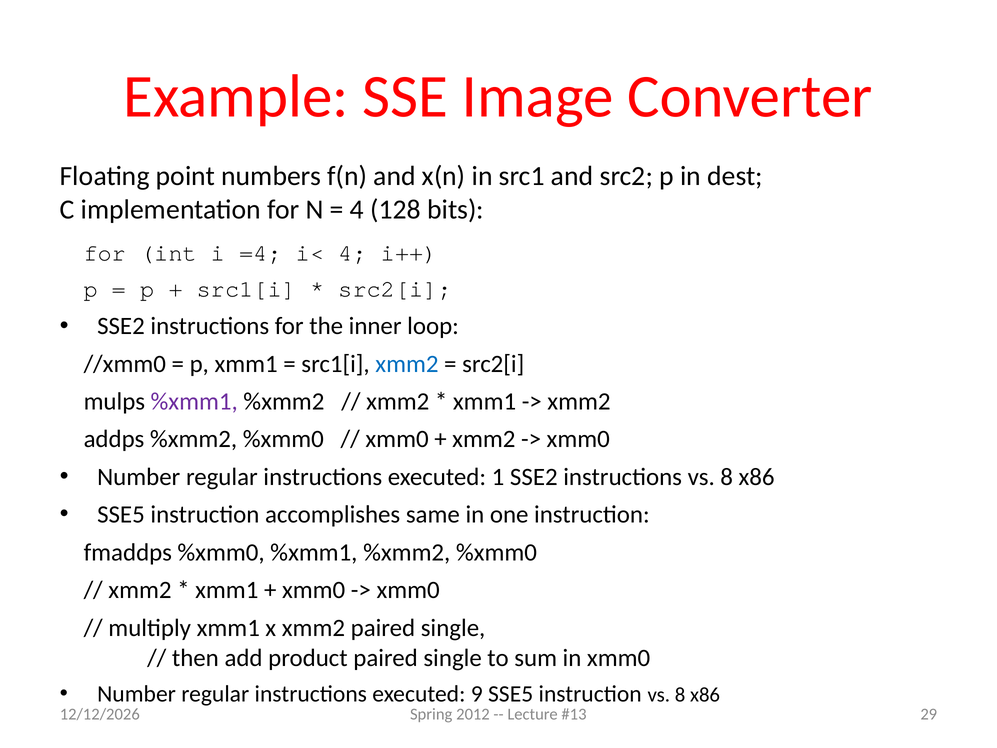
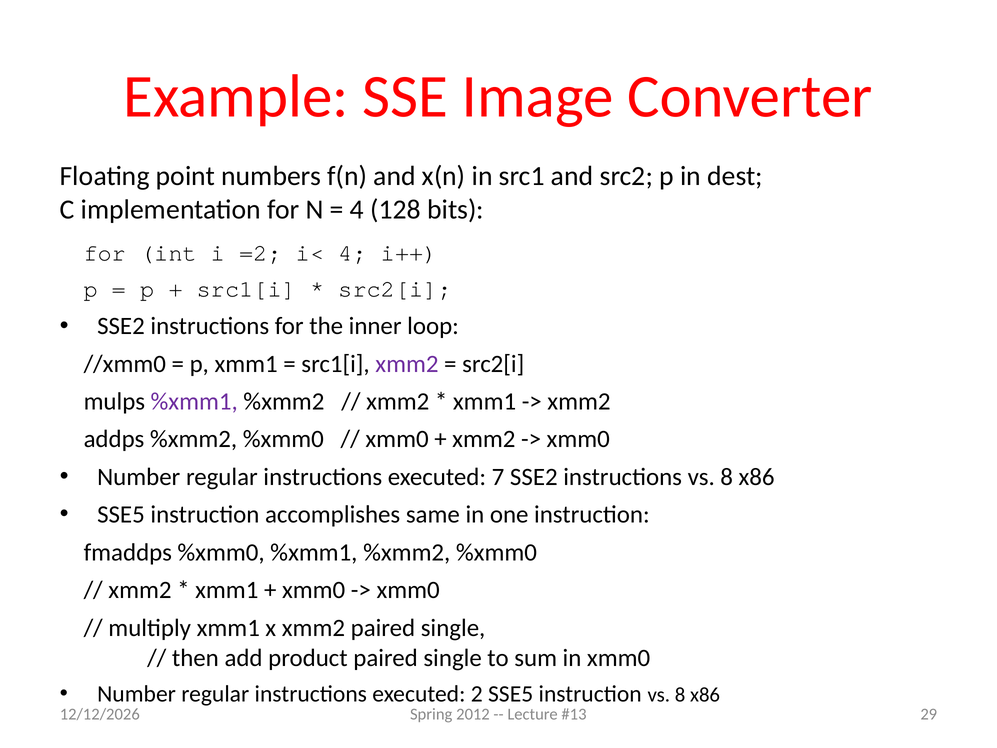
=4: =4 -> =2 (261, 253)
xmm2 colour: blue -> purple (407, 364)
1: 1 -> 7 (498, 477)
9: 9 -> 2 (477, 694)
